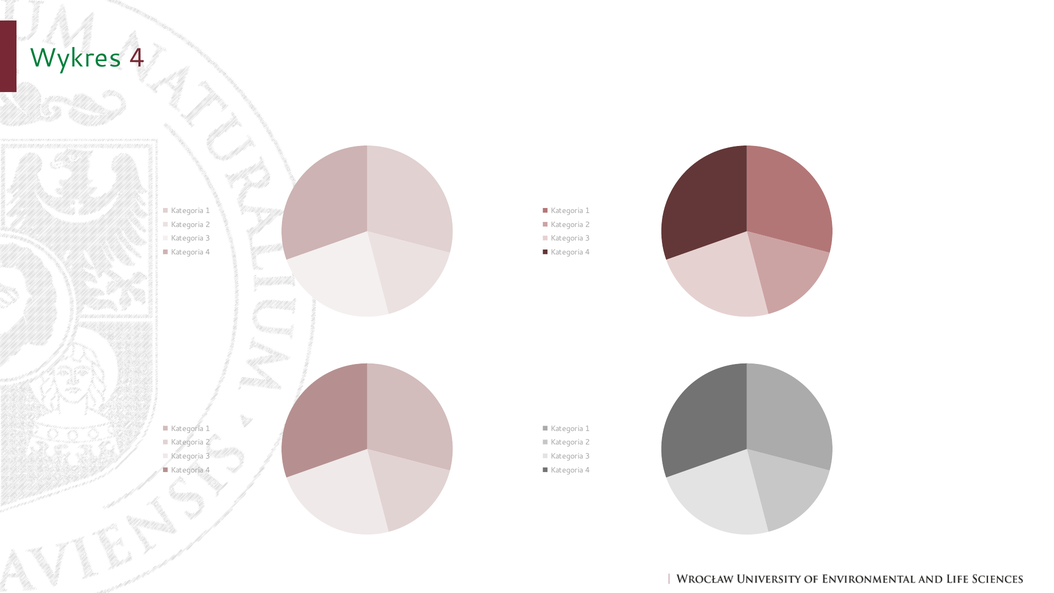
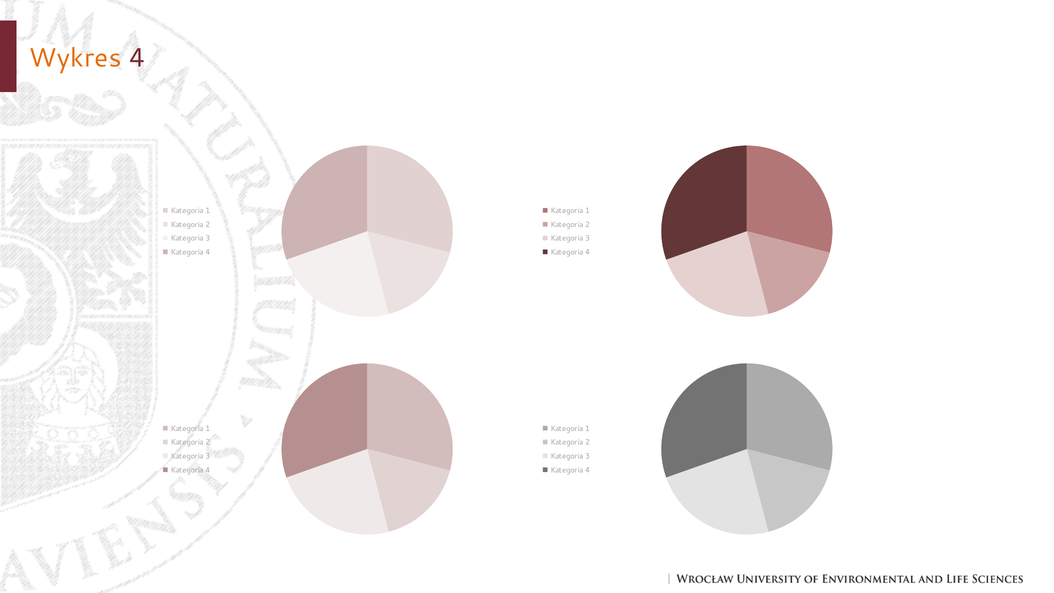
Wykres colour: green -> orange (75, 58)
